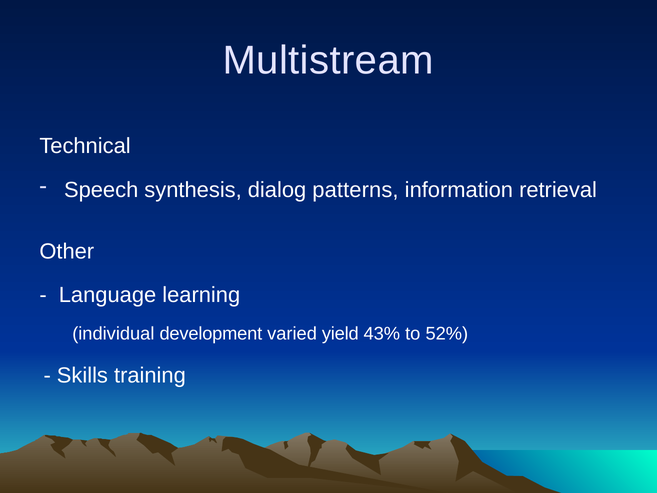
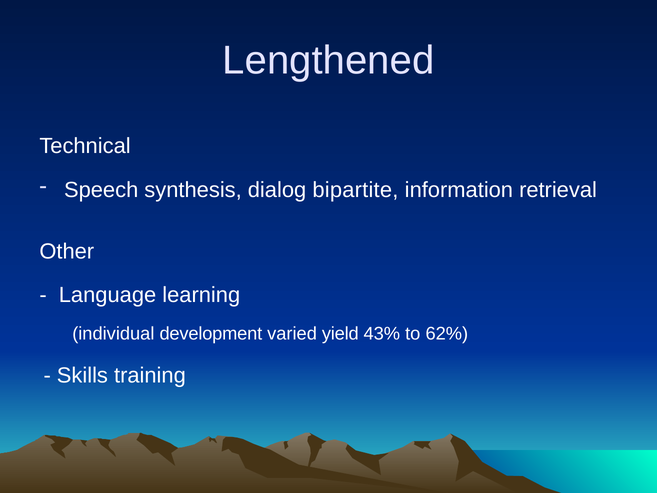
Multistream: Multistream -> Lengthened (328, 60)
patterns: patterns -> bipartite (355, 190)
52%: 52% -> 62% (447, 333)
